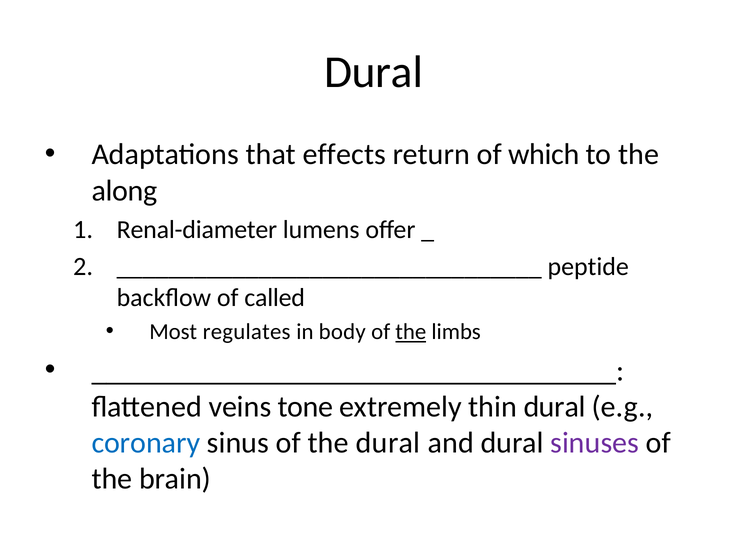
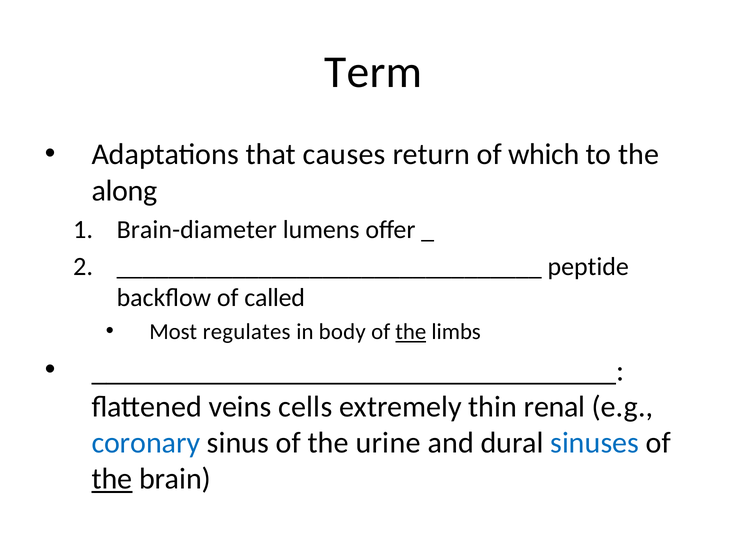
Dural: Dural -> Term (373, 72)
effects: effects -> causes (344, 155)
Renal-diameter: Renal-diameter -> Brain-diameter (197, 230)
tone: tone -> cells (305, 407)
thin dural: dural -> renal (555, 407)
the dural: dural -> urine (388, 443)
sinuses colour: purple -> blue (595, 443)
the underline: none -> present (112, 479)
